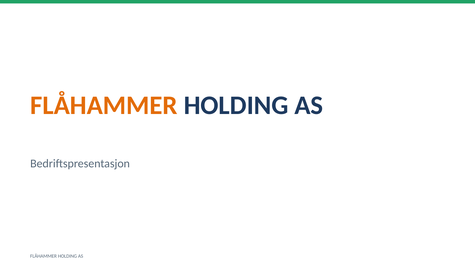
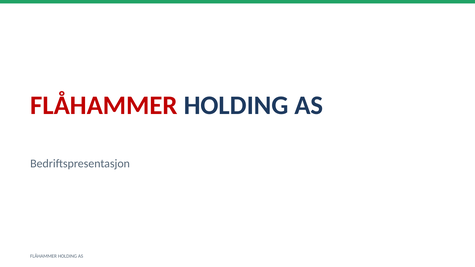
FLÅHAMMER colour: orange -> red (104, 105)
